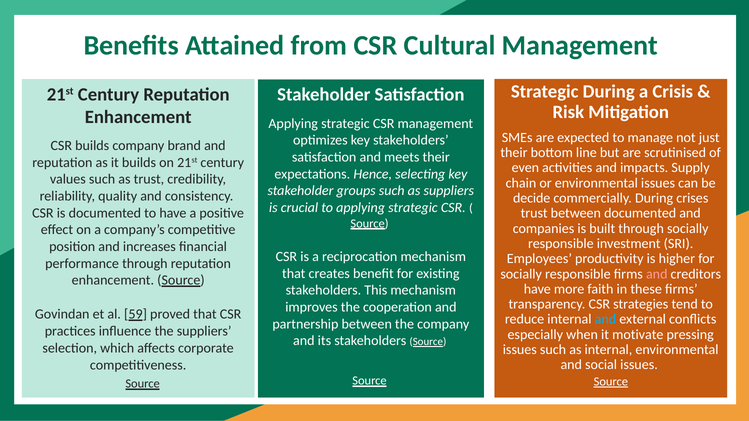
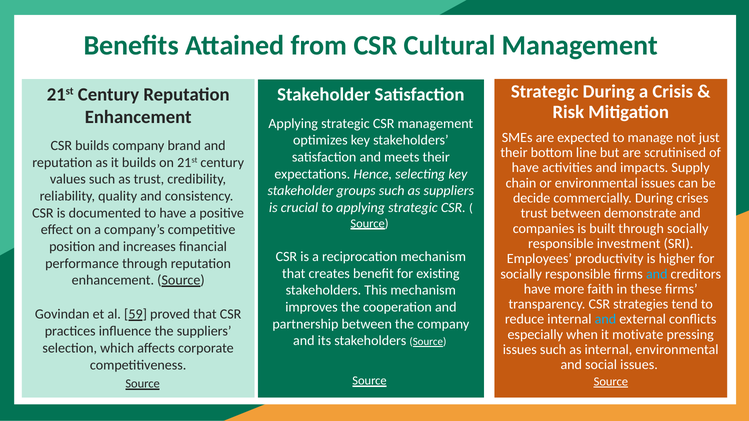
even: even -> have (525, 168)
between documented: documented -> demonstrate (640, 213)
and colour: pink -> light blue (657, 274)
